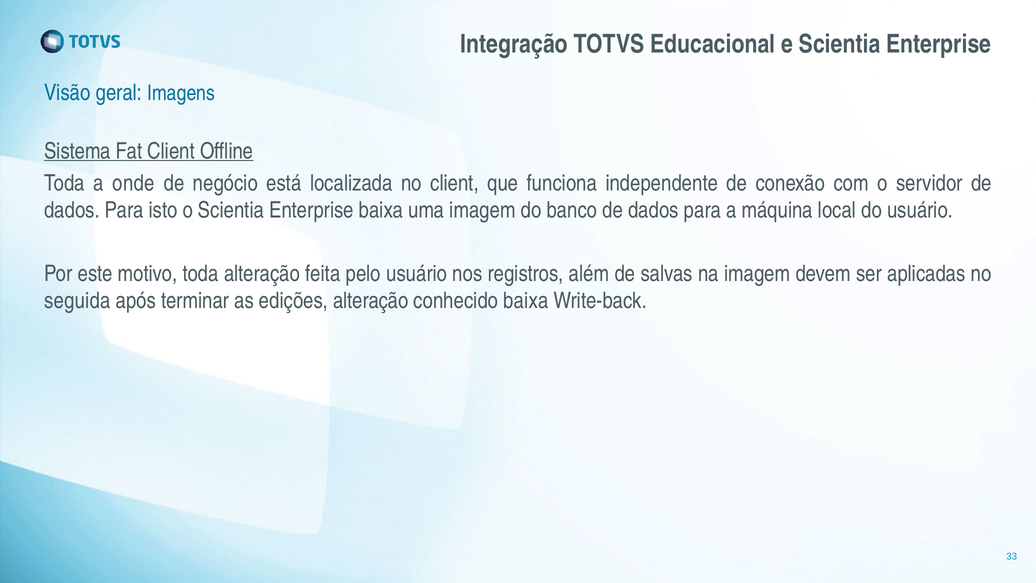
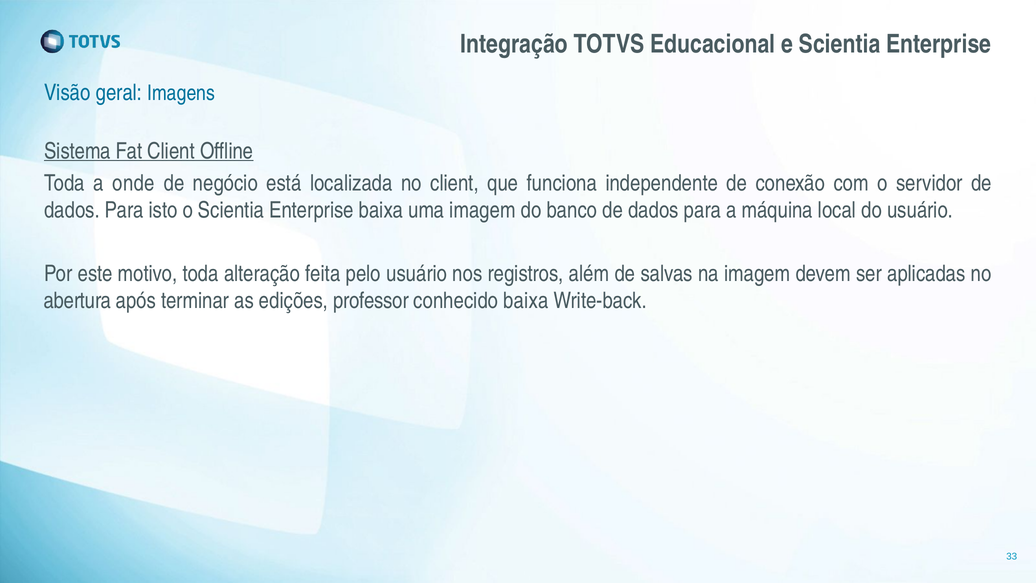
seguida: seguida -> abertura (77, 301)
edições alteração: alteração -> professor (371, 301)
